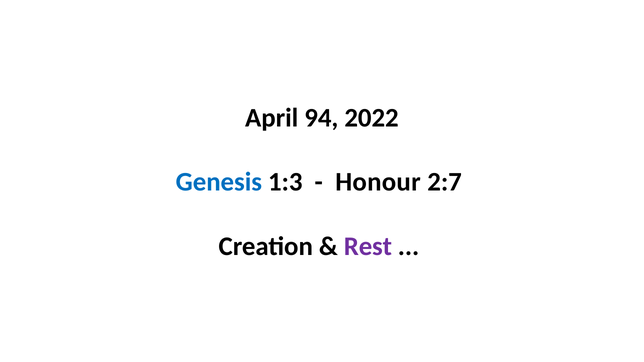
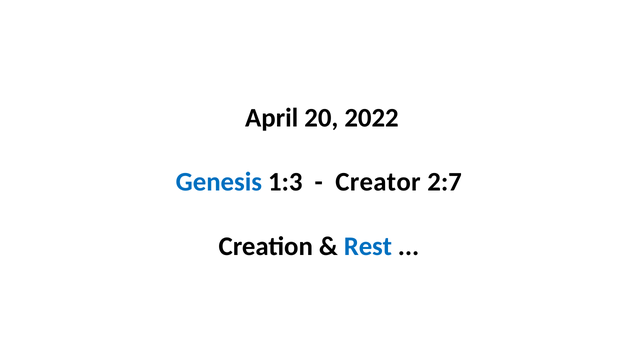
94: 94 -> 20 (321, 118)
Honour: Honour -> Creator (378, 182)
Rest colour: purple -> blue (368, 247)
